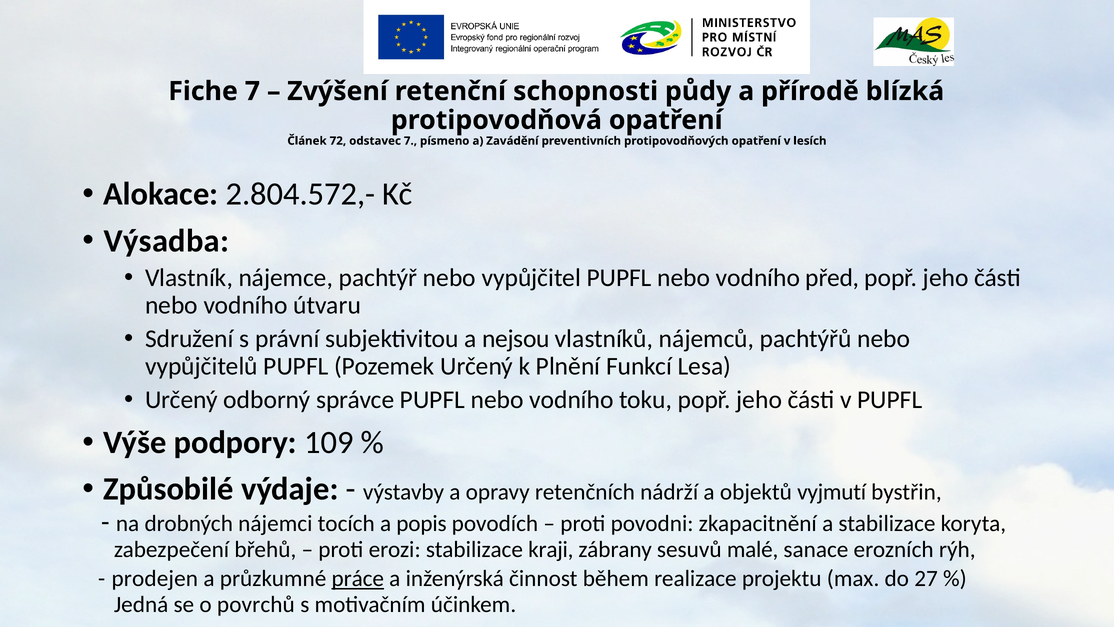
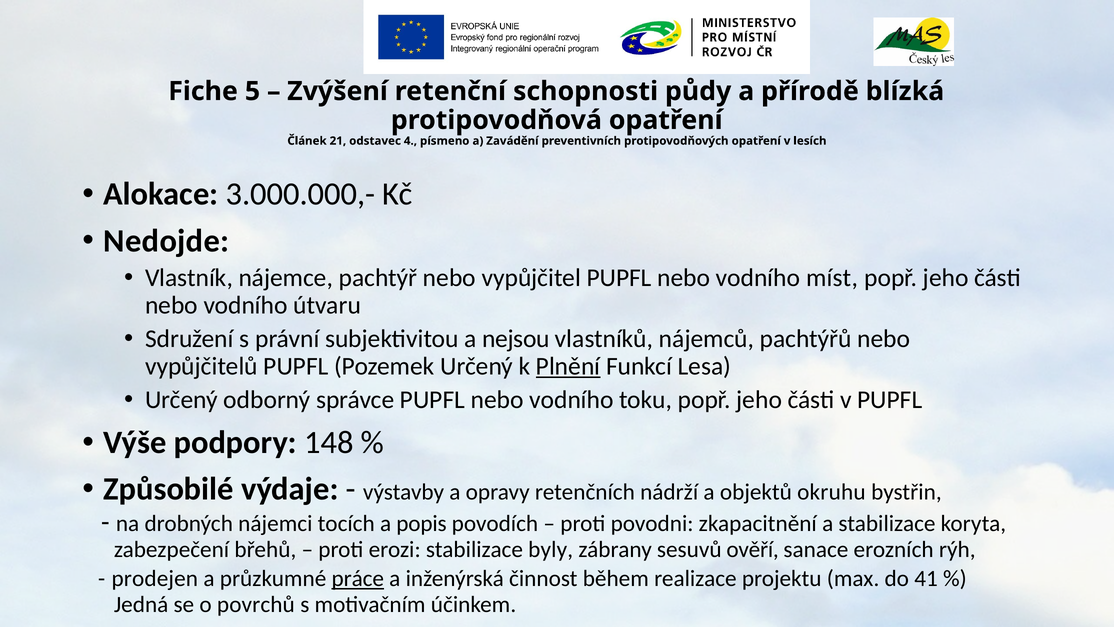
Fiche 7: 7 -> 5 (252, 91)
72: 72 -> 21 (338, 141)
odstavec 7: 7 -> 4 (410, 141)
2.804.572,-: 2.804.572,- -> 3.000.000,- (300, 194)
Výsadba: Výsadba -> Nedojde (166, 241)
před: před -> míst (832, 278)
Plnění underline: none -> present (568, 366)
109: 109 -> 148 (329, 442)
vyjmutí: vyjmutí -> okruhu (831, 492)
kraji: kraji -> byly (551, 549)
malé: malé -> ověří (753, 549)
27: 27 -> 41 (926, 578)
